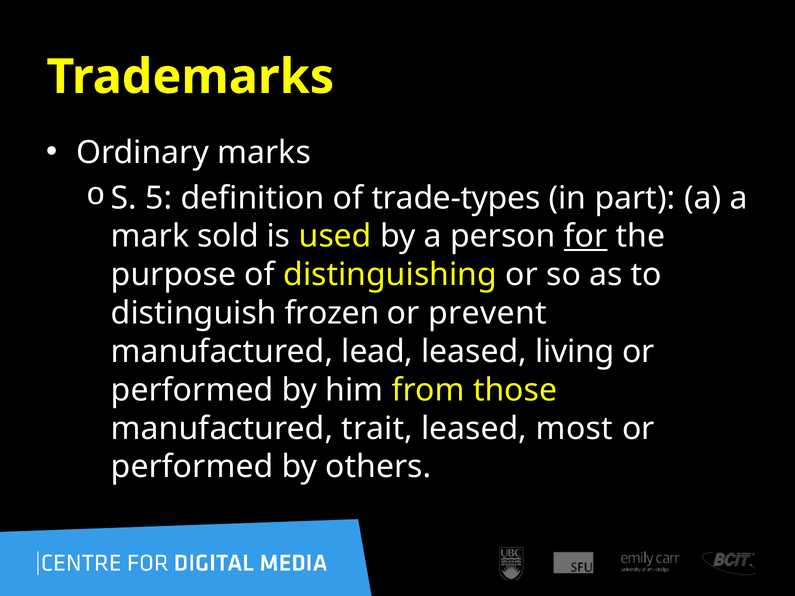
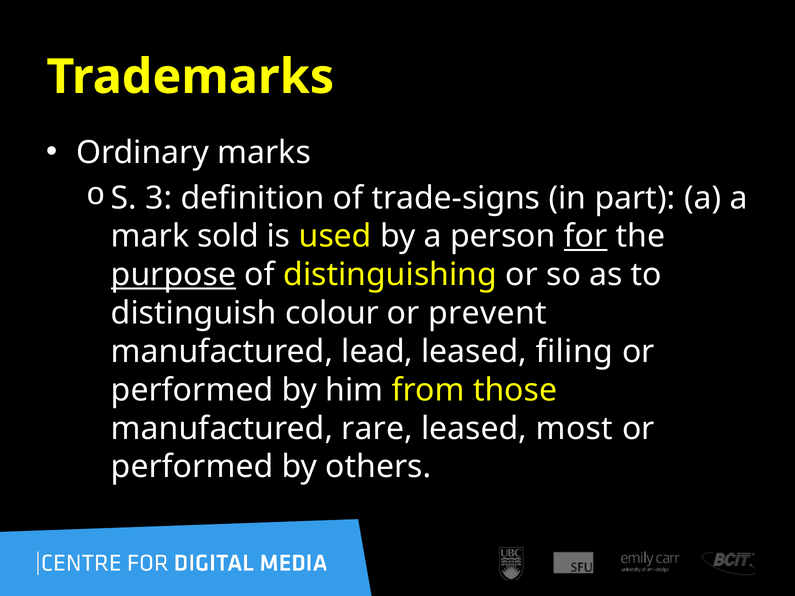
5: 5 -> 3 (159, 198)
trade-types: trade-types -> trade-signs (456, 198)
purpose underline: none -> present (174, 275)
frozen: frozen -> colour (332, 313)
living: living -> filing (574, 352)
trait: trait -> rare (377, 429)
